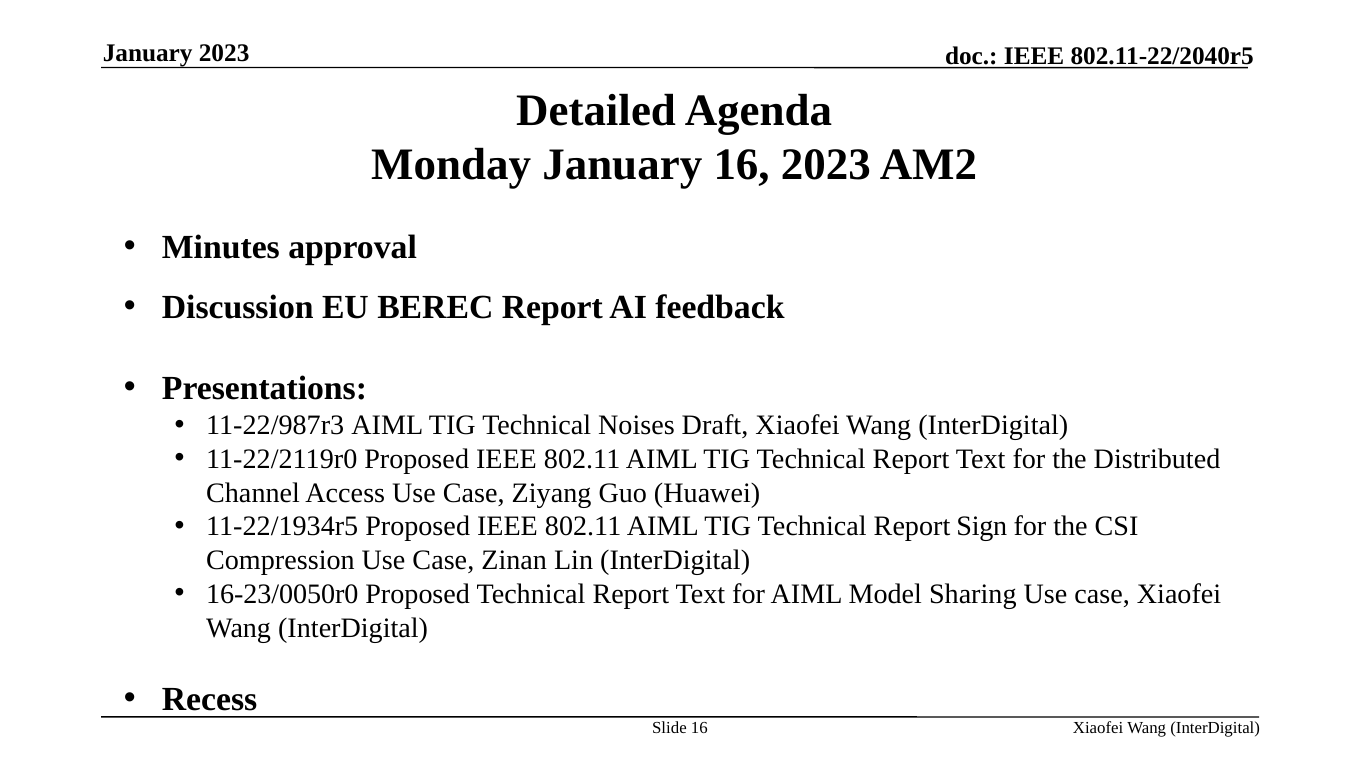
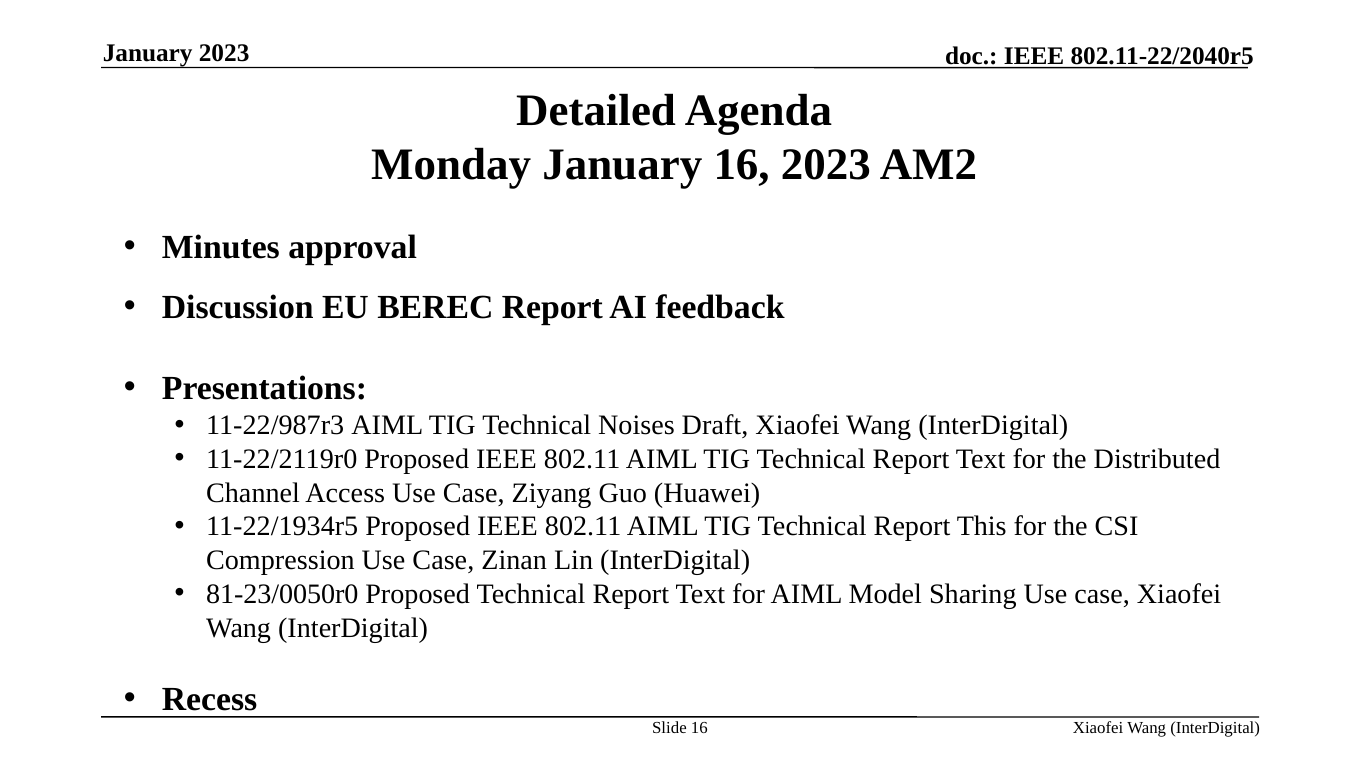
Sign: Sign -> This (982, 526)
16-23/0050r0: 16-23/0050r0 -> 81-23/0050r0 (282, 594)
